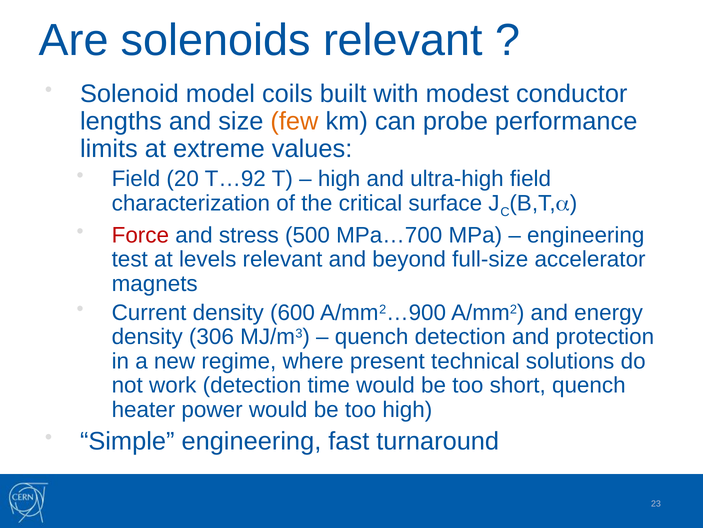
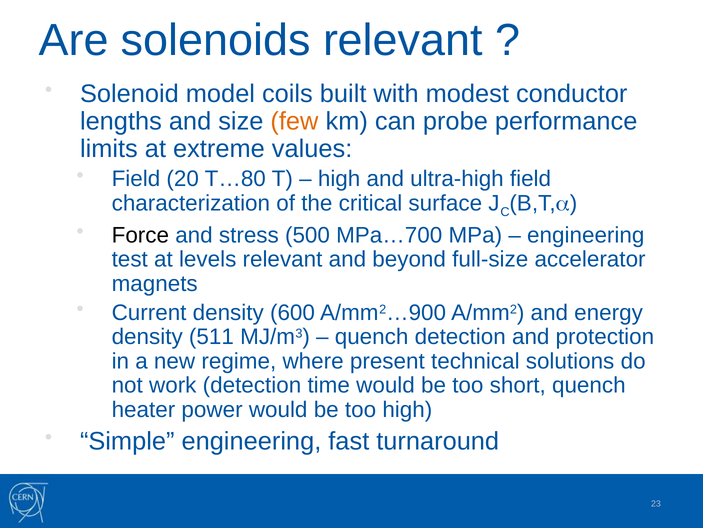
T…92: T…92 -> T…80 (235, 179)
Force colour: red -> black (140, 235)
306: 306 -> 511 (211, 336)
